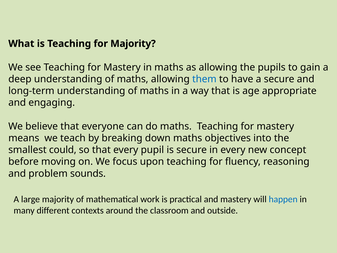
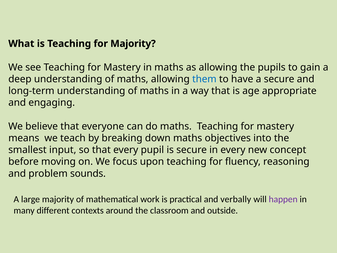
could: could -> input (63, 150)
and mastery: mastery -> verbally (236, 199)
happen colour: blue -> purple (283, 199)
